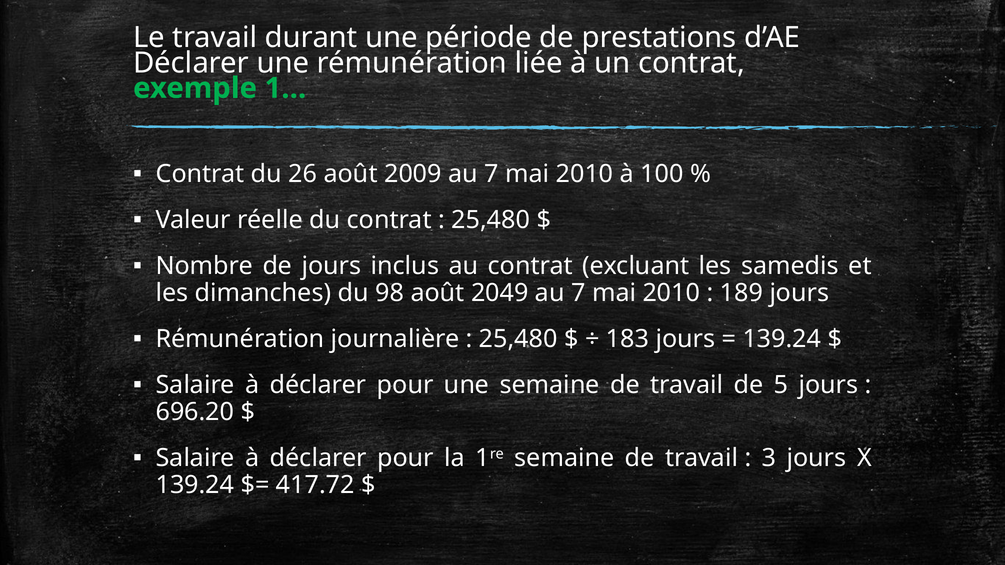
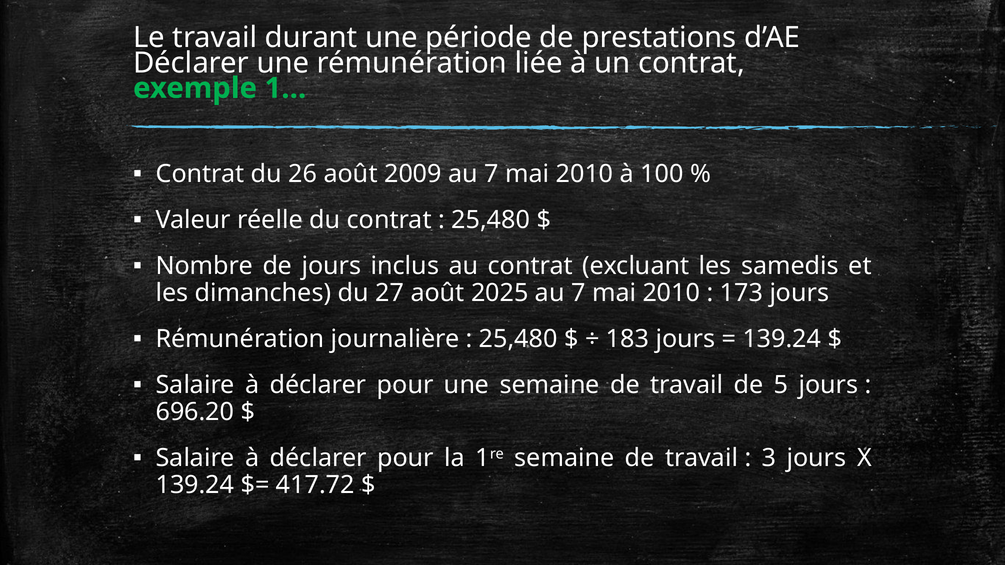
98: 98 -> 27 (390, 293)
2049: 2049 -> 2025 (500, 293)
189: 189 -> 173 (741, 293)
